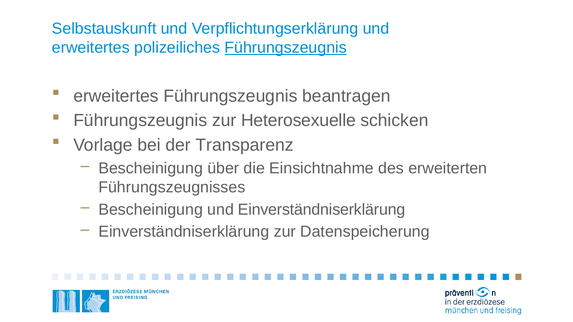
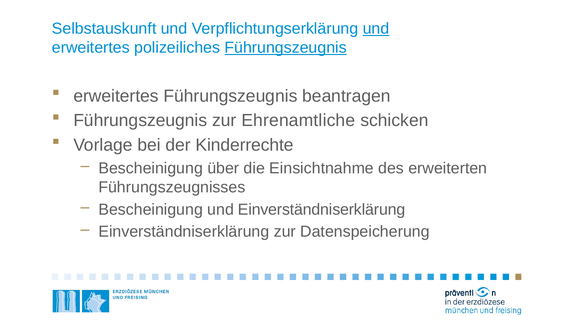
und underline: none -> present (376, 29)
Heterosexuelle: Heterosexuelle -> Ehrenamtliche (298, 121)
Transparenz: Transparenz -> Kinderrechte (245, 145)
